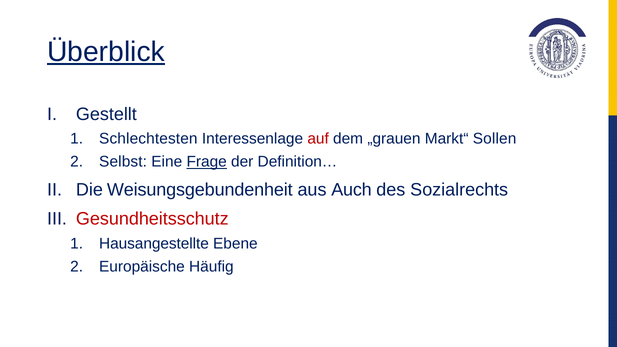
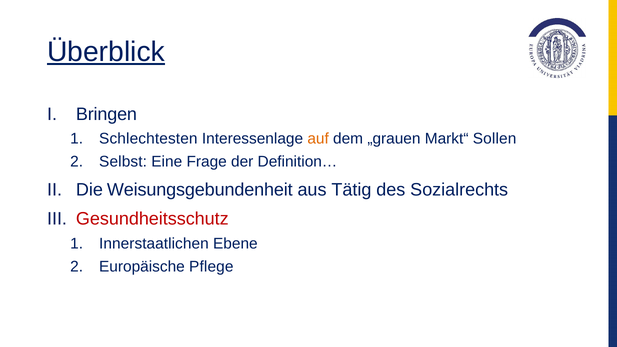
Gestellt: Gestellt -> Bringen (106, 114)
auf colour: red -> orange (318, 139)
Frage underline: present -> none (207, 162)
Auch: Auch -> Tätig (351, 190)
Hausangestellte: Hausangestellte -> Innerstaatlichen (154, 243)
Häufig: Häufig -> Pflege (211, 266)
